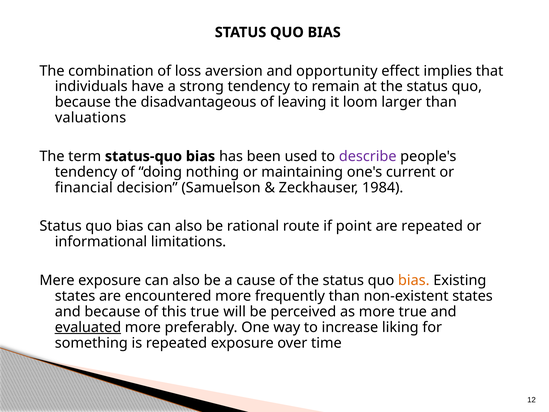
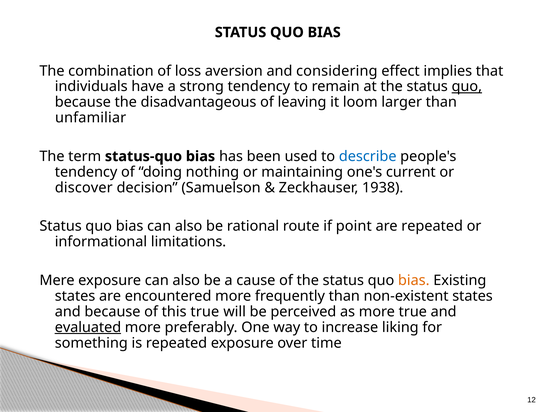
opportunity: opportunity -> considering (337, 71)
quo underline: none -> present (467, 86)
valuations: valuations -> unfamiliar (91, 118)
describe colour: purple -> blue (368, 156)
financial: financial -> discover (84, 188)
1984: 1984 -> 1938 (383, 188)
